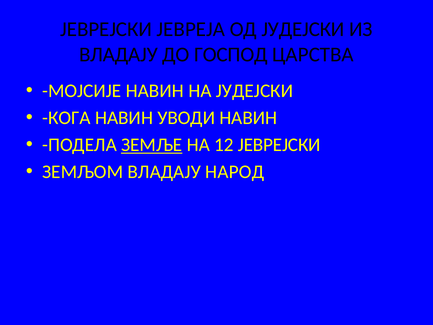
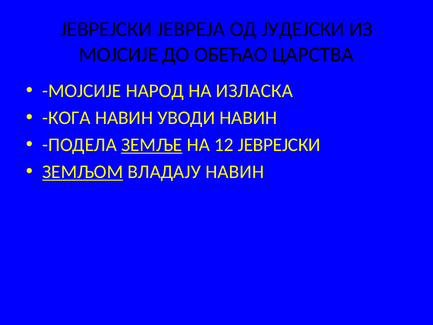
ВЛАДАЈУ: ВЛАДАЈУ -> МОЈСИЈЕ (118, 55)
ГОСПОД: ГОСПОД -> ОБЕЋАО (231, 55)
МОЈСИЈЕ НАВИН: НАВИН -> НАРОД (155, 91)
НА ЈУДЕЈСКИ: ЈУДЕЈСКИ -> ИЗЛАСКА (254, 91)
ЗЕМЉОМ underline: none -> present (83, 172)
ВЛАДАЈУ НАРОД: НАРОД -> НАВИН (235, 172)
